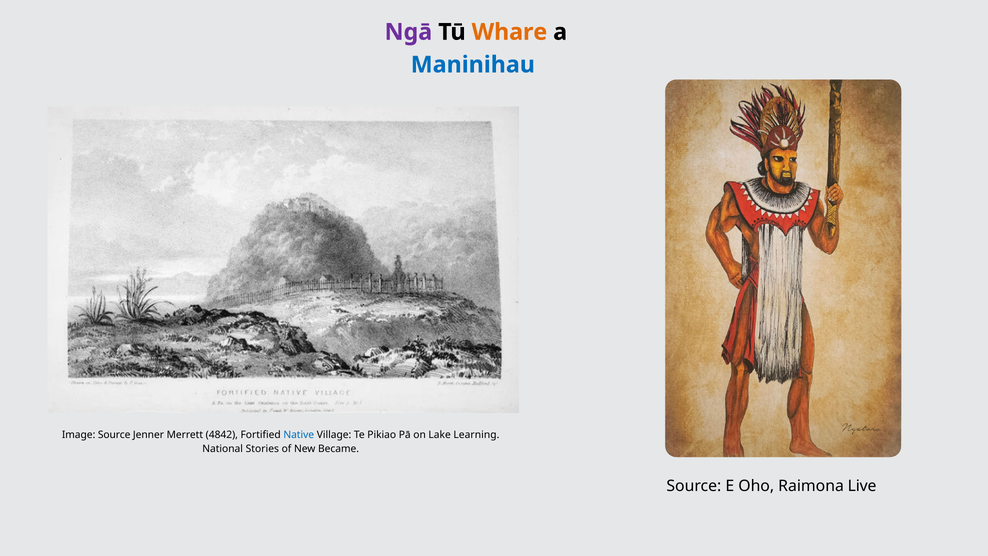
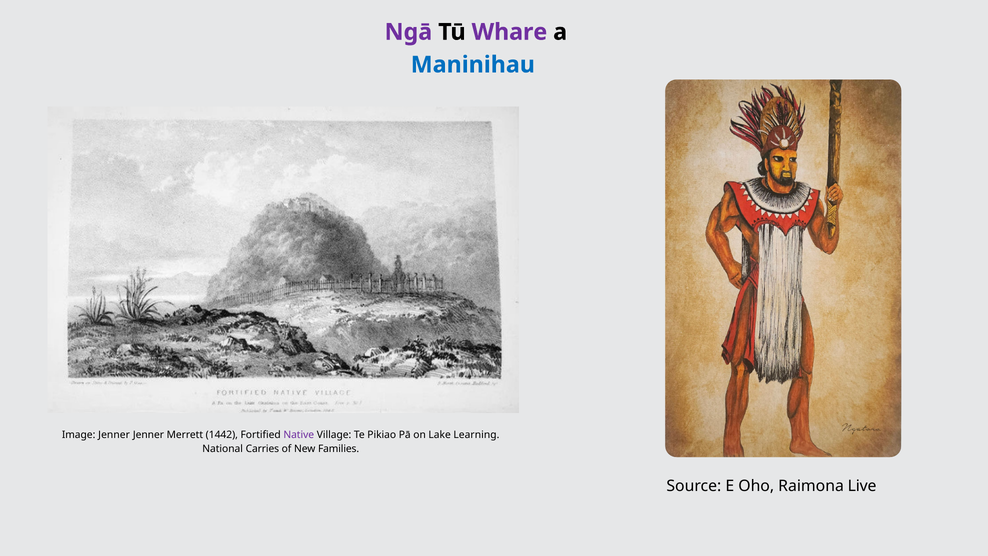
Whare colour: orange -> purple (509, 32)
Image Source: Source -> Jenner (114, 435)
4842: 4842 -> 1442 (222, 435)
Native colour: blue -> purple (299, 435)
Stories: Stories -> Carries (262, 449)
Became: Became -> Families (339, 449)
